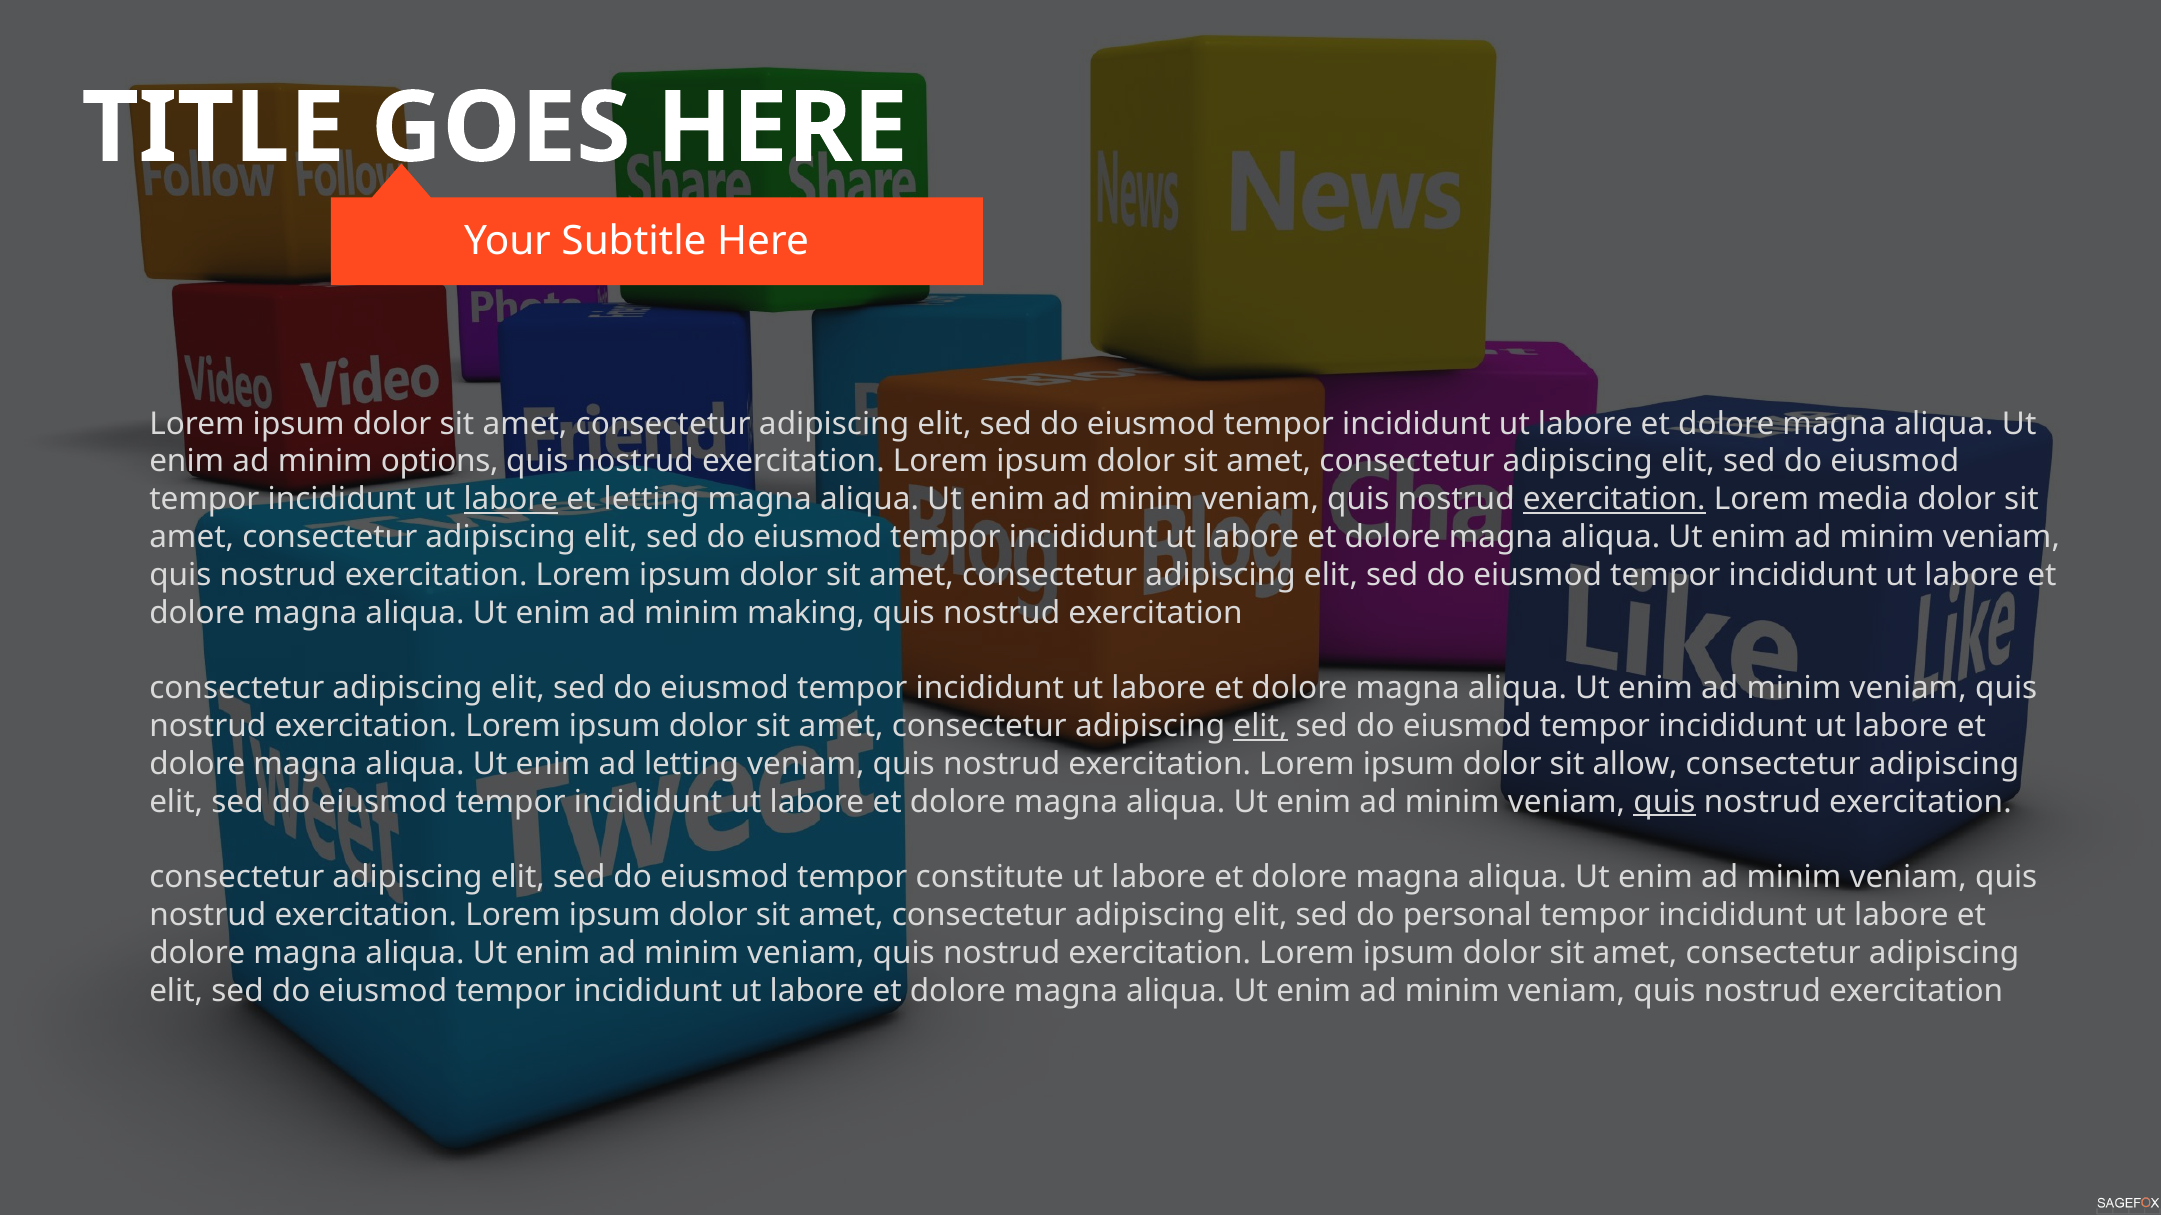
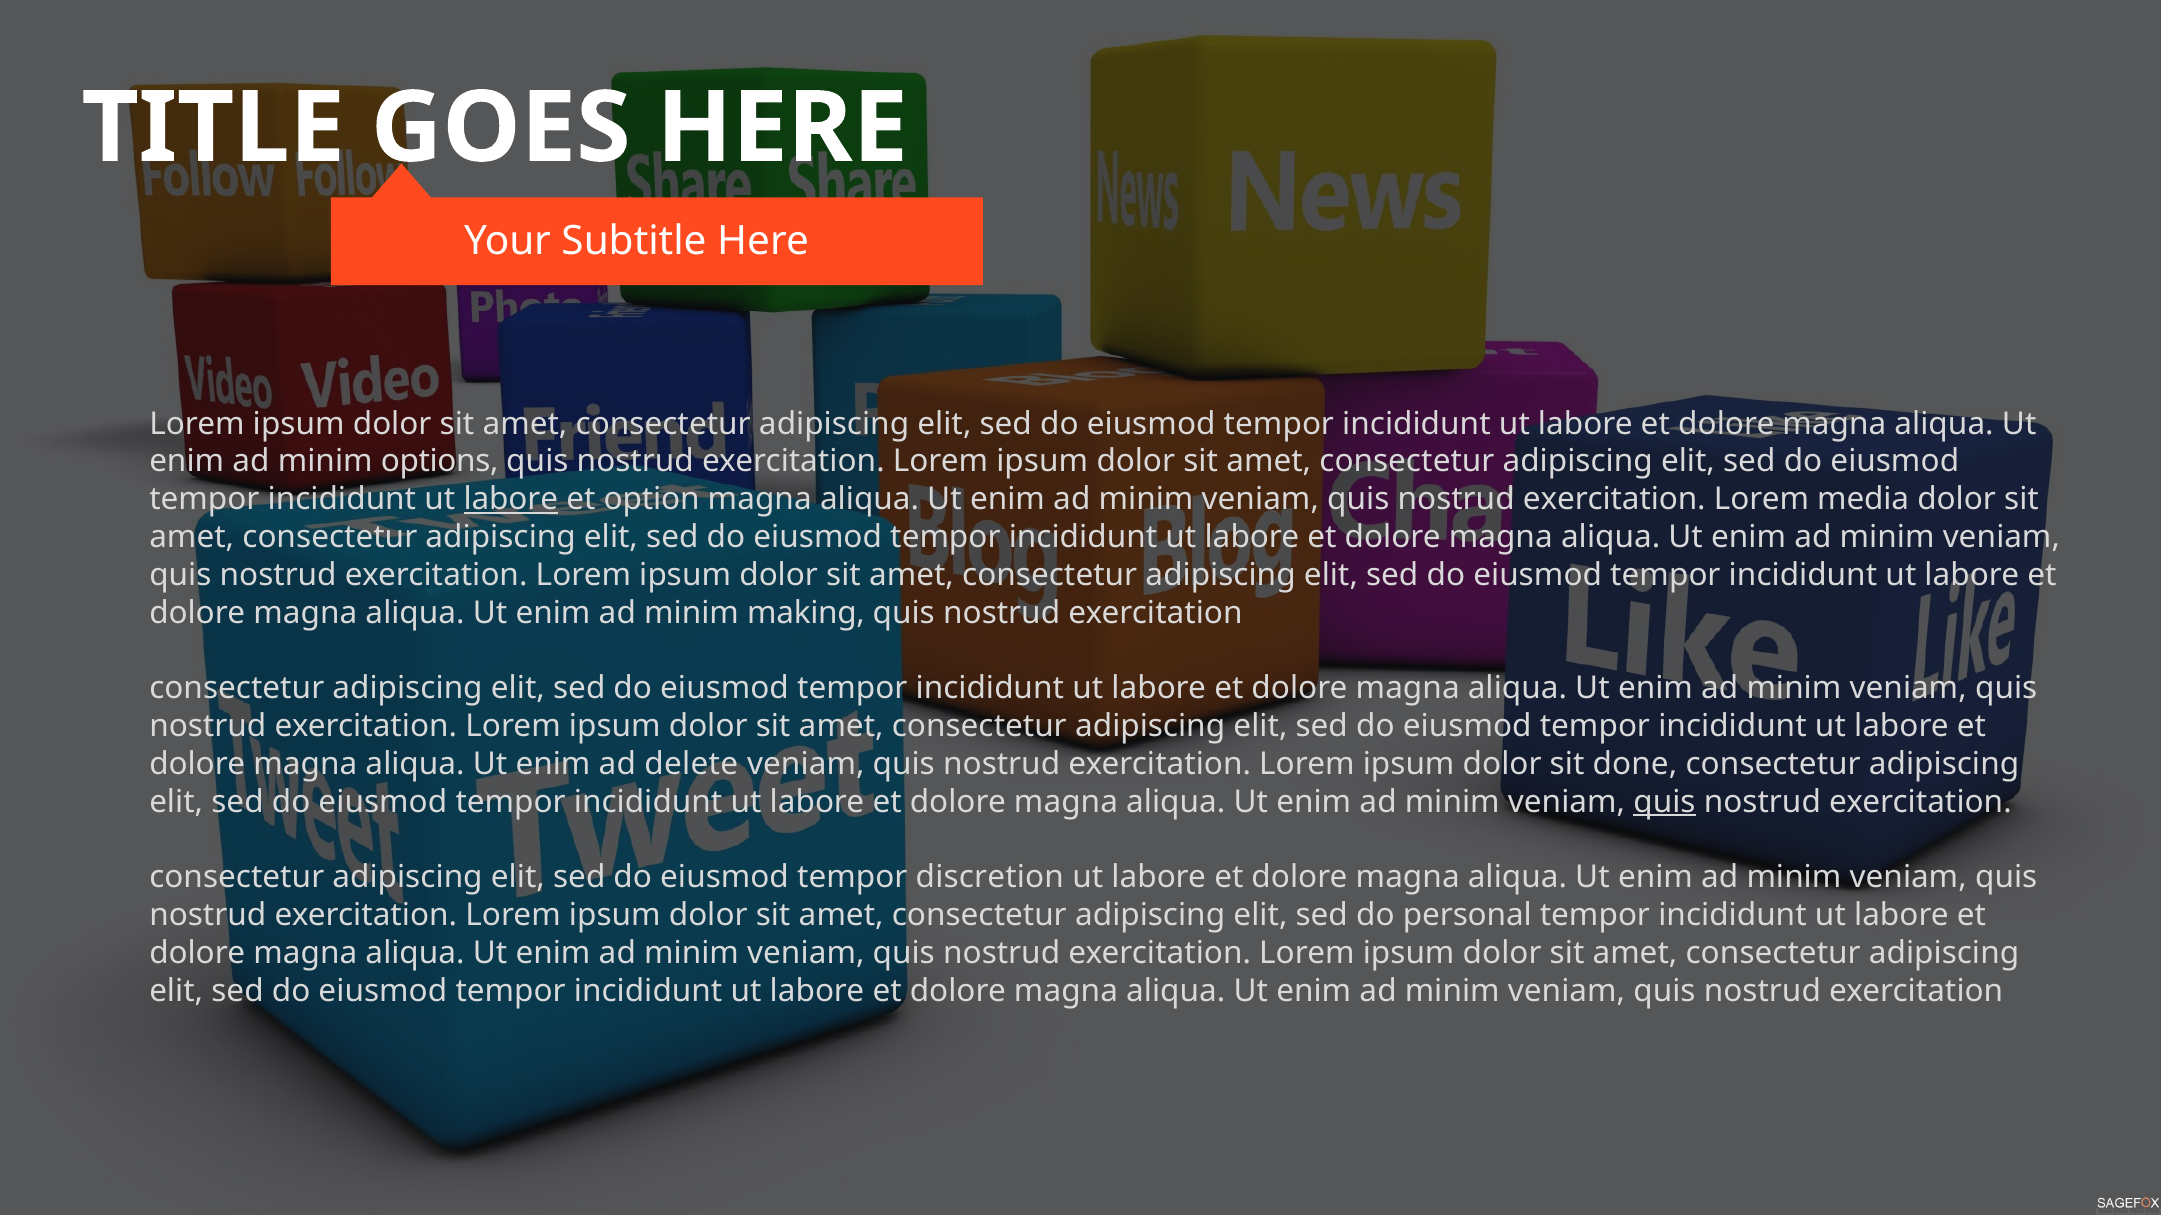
et letting: letting -> option (652, 499)
exercitation underline: present -> none (1614, 499)
elit underline: present -> none (1261, 727)
ad letting: letting -> delete (691, 764)
allow: allow -> done (1635, 764)
constitute: constitute -> discretion (990, 878)
